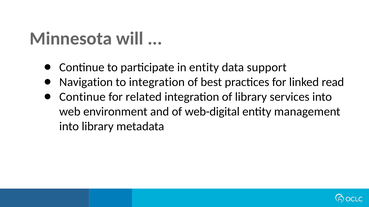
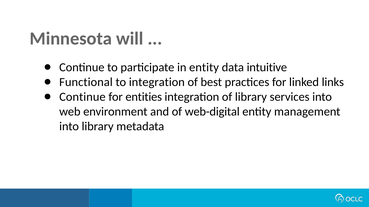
support: support -> intuitive (267, 68)
Navigation: Navigation -> Functional (86, 82)
read: read -> links (333, 82)
related: related -> entities (144, 97)
